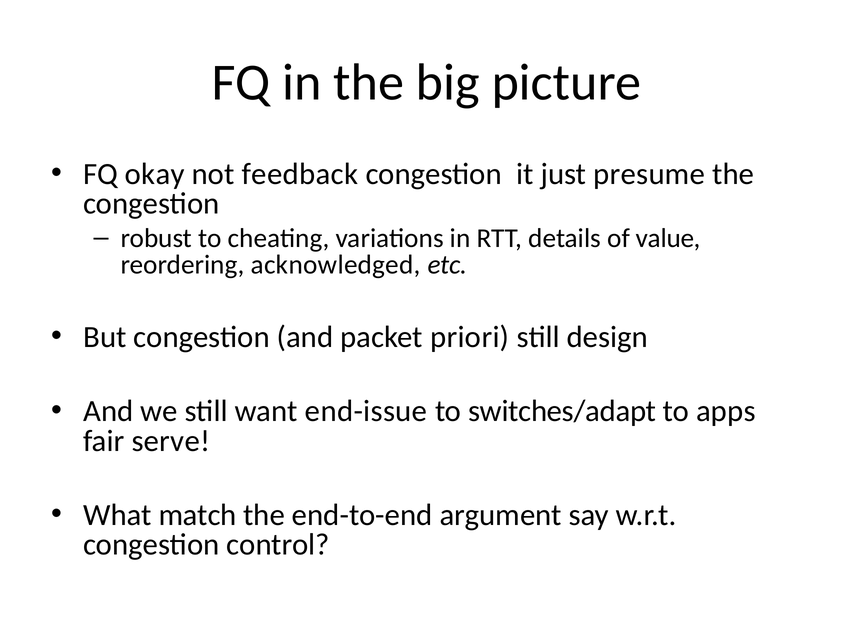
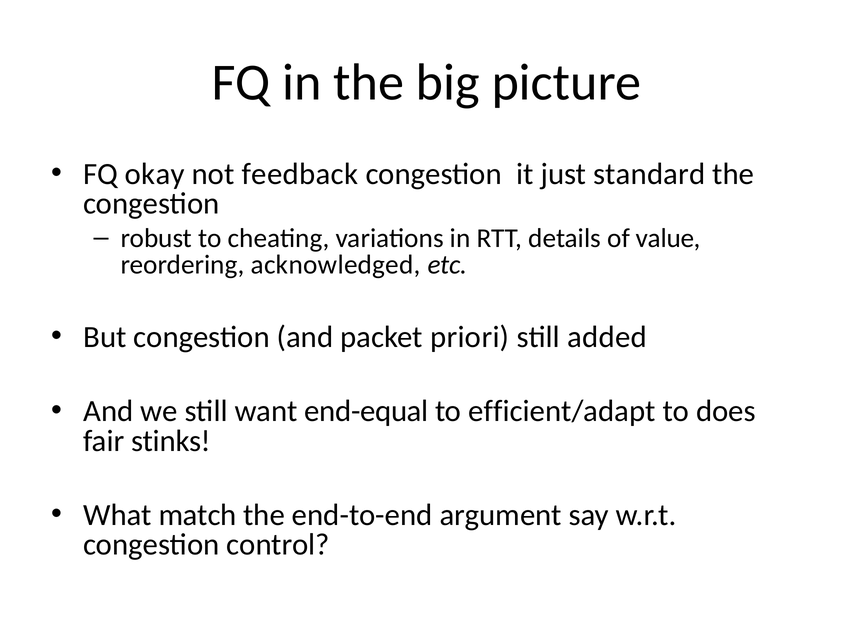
presume: presume -> standard (649, 174)
design: design -> added (607, 337)
end-issue: end-issue -> end-equal (366, 412)
switches/adapt: switches/adapt -> efficient/adapt (562, 412)
apps: apps -> does (726, 412)
serve: serve -> stinks (171, 441)
